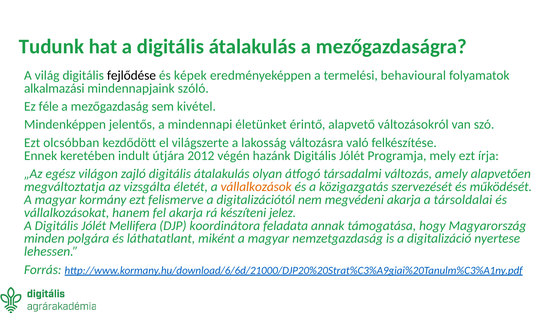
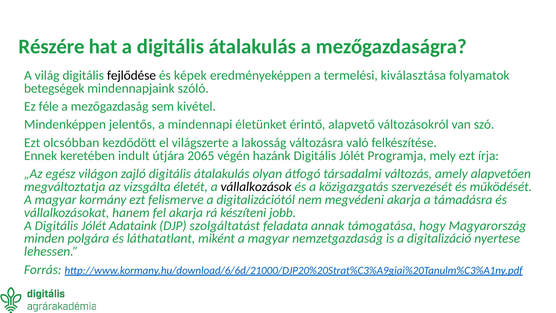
Tudunk: Tudunk -> Részére (52, 47)
behavioural: behavioural -> kiválasztása (413, 75)
alkalmazási: alkalmazási -> betegségek (54, 88)
2012: 2012 -> 2065 (201, 156)
vállalkozások colour: orange -> black (256, 187)
társoldalai: társoldalai -> támadásra (463, 200)
jelez: jelez -> jobb (283, 213)
Mellifera: Mellifera -> Adataink (133, 225)
koordinátora: koordinátora -> szolgáltatást (225, 225)
